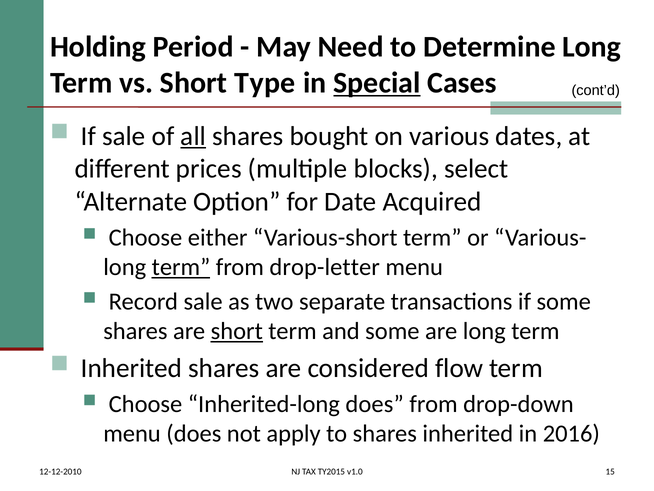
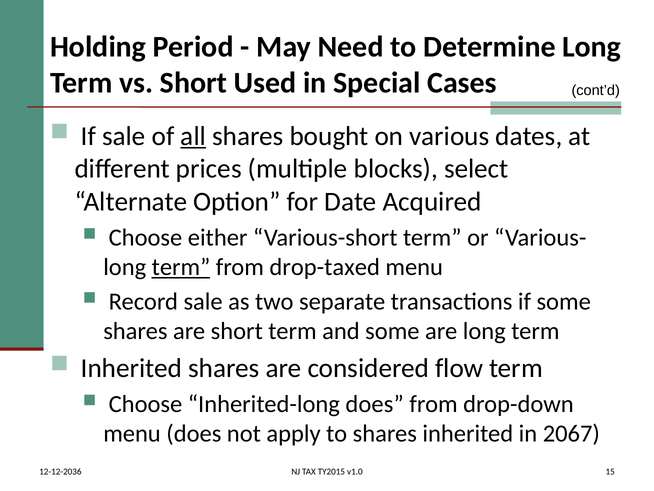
Type: Type -> Used (265, 83)
Special underline: present -> none (377, 83)
drop-letter: drop-letter -> drop-taxed (325, 267)
short underline: present -> none (237, 331)
2016: 2016 -> 2067 (571, 433)
12-12-2010: 12-12-2010 -> 12-12-2036 (60, 471)
